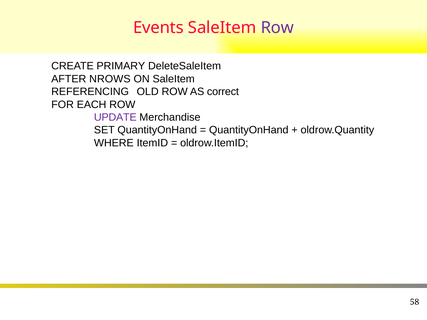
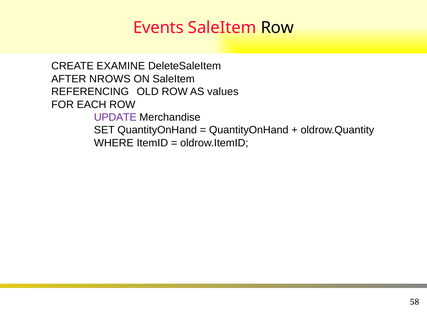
Row colour: purple -> black (277, 28)
PRIMARY: PRIMARY -> EXAMINE (121, 66)
correct: correct -> values (223, 92)
